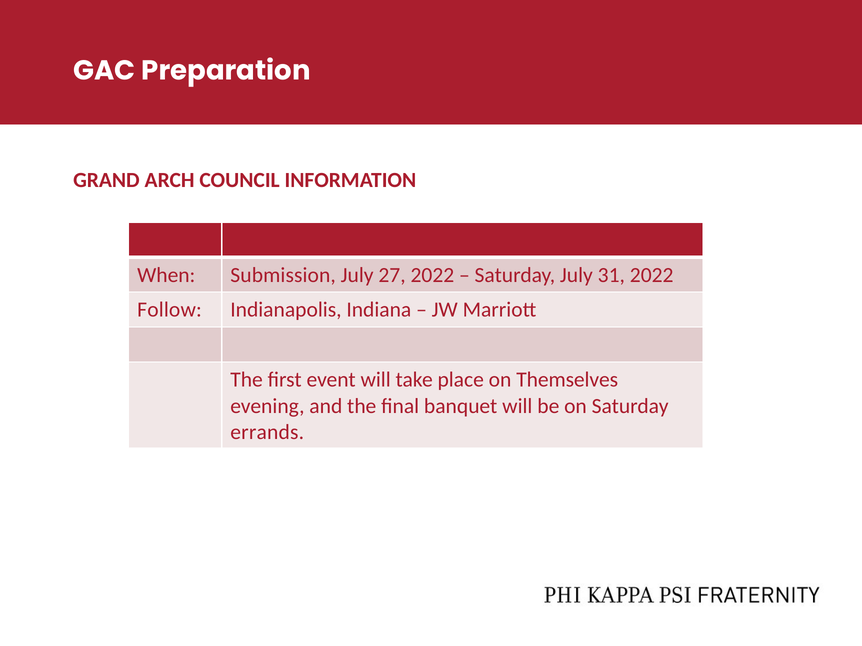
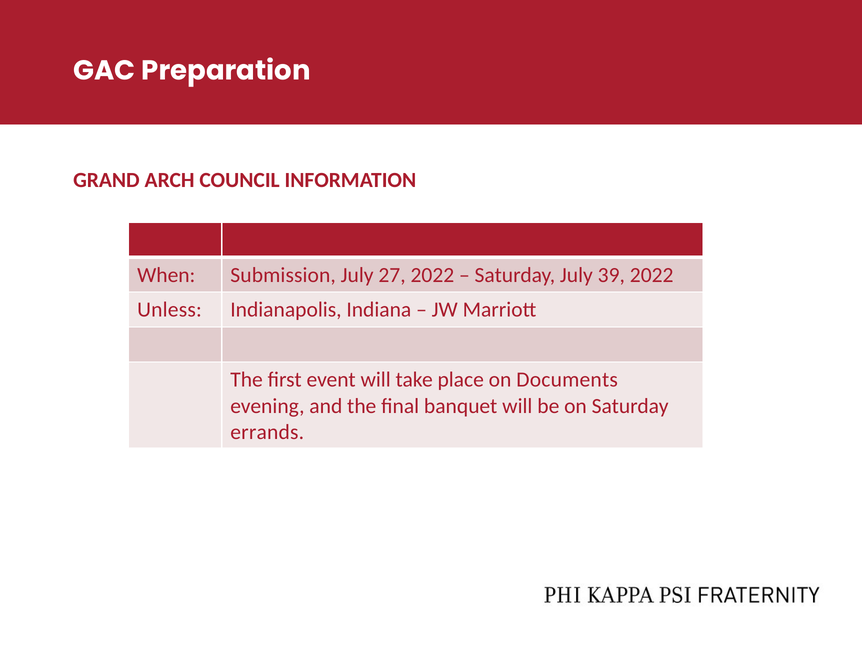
31: 31 -> 39 (611, 275)
Follow: Follow -> Unless (169, 310)
Themselves: Themselves -> Documents (567, 380)
